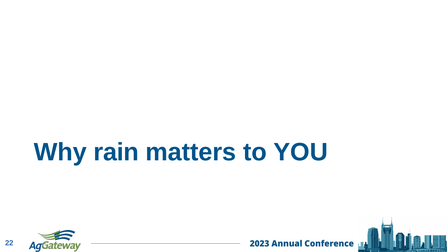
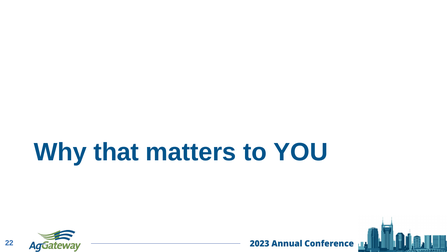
rain: rain -> that (116, 152)
